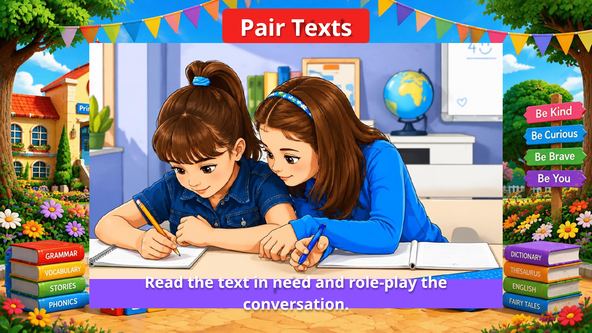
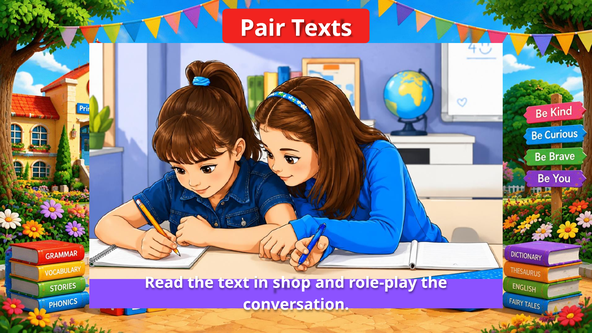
need: need -> shop (292, 283)
